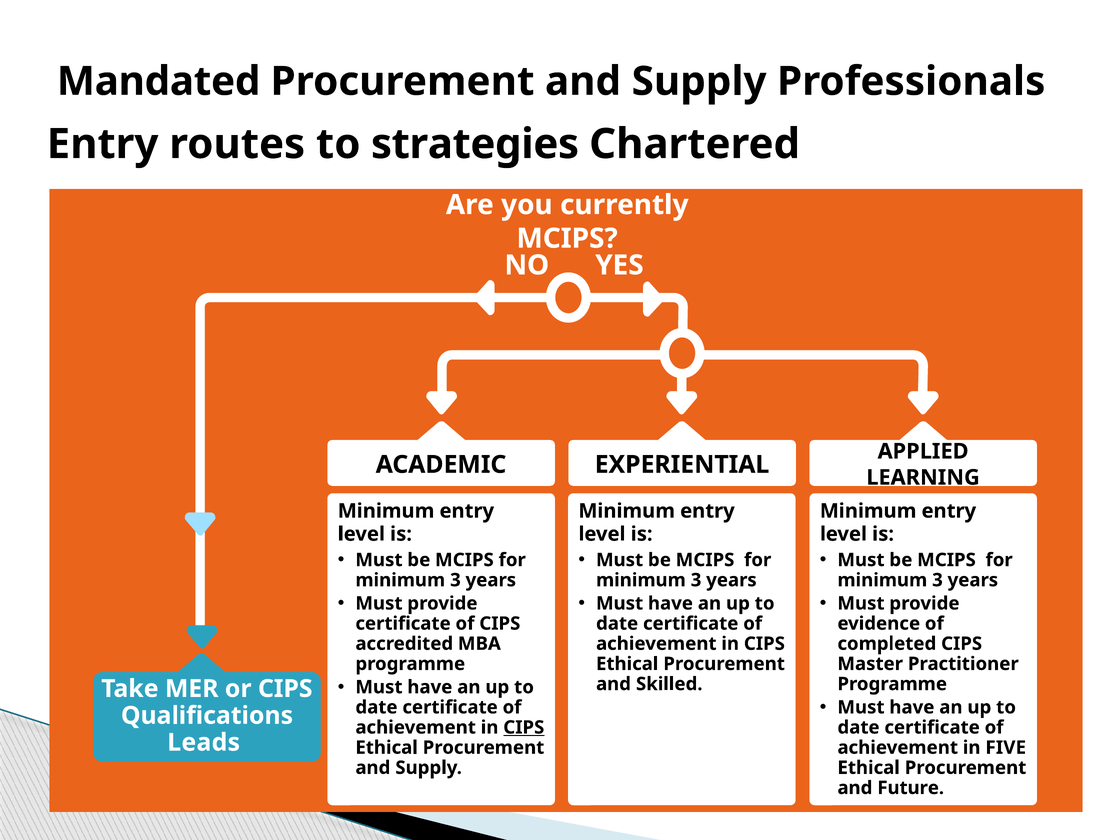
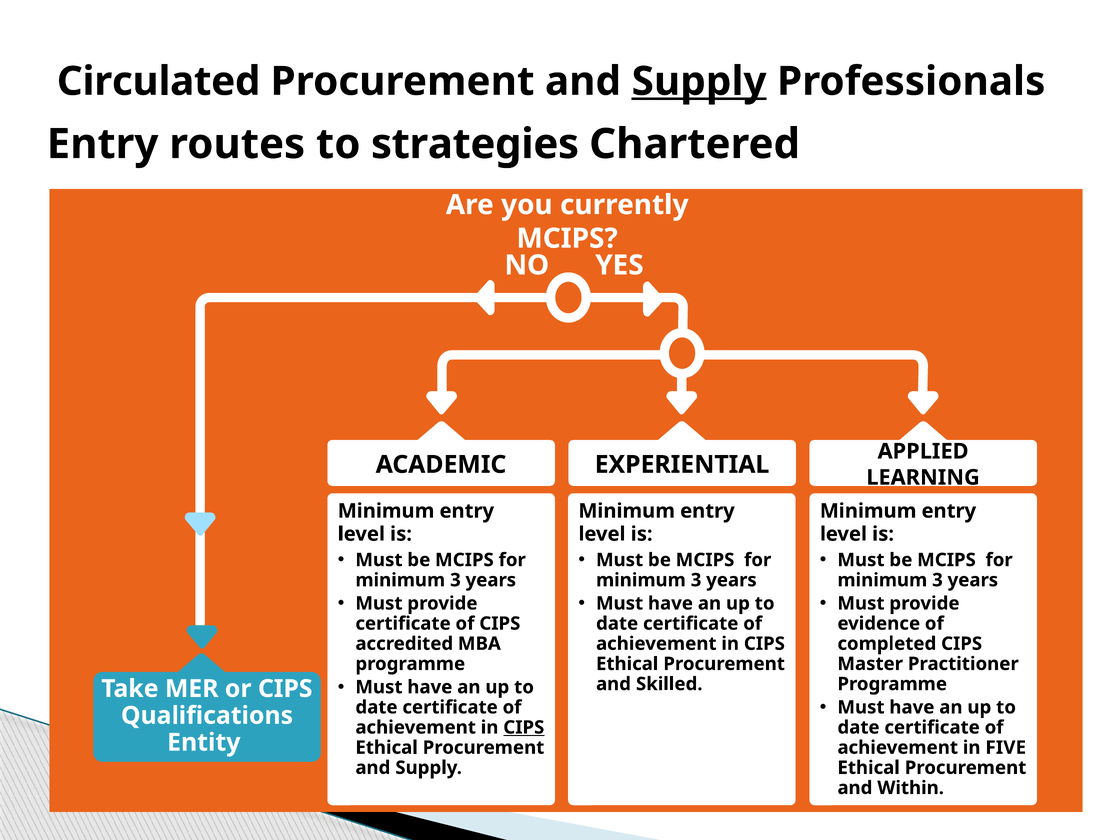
Mandated: Mandated -> Circulated (159, 82)
Supply underline: none -> present (699, 82)
Leads: Leads -> Entity (204, 742)
Future: Future -> Within (911, 788)
